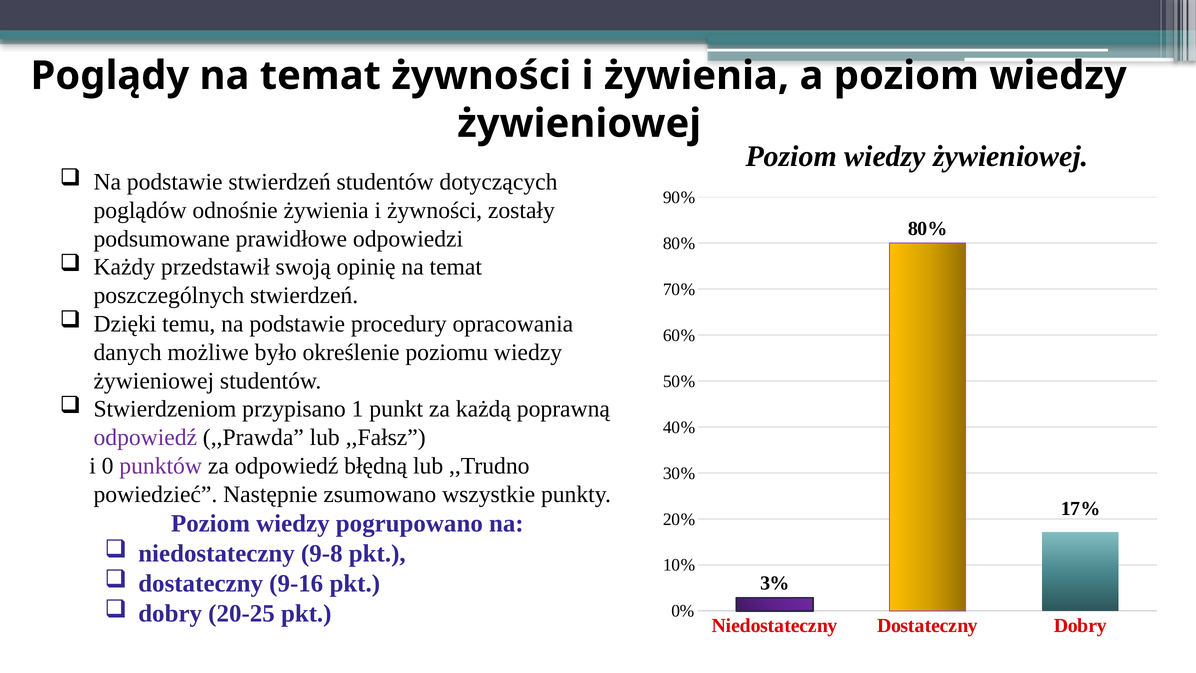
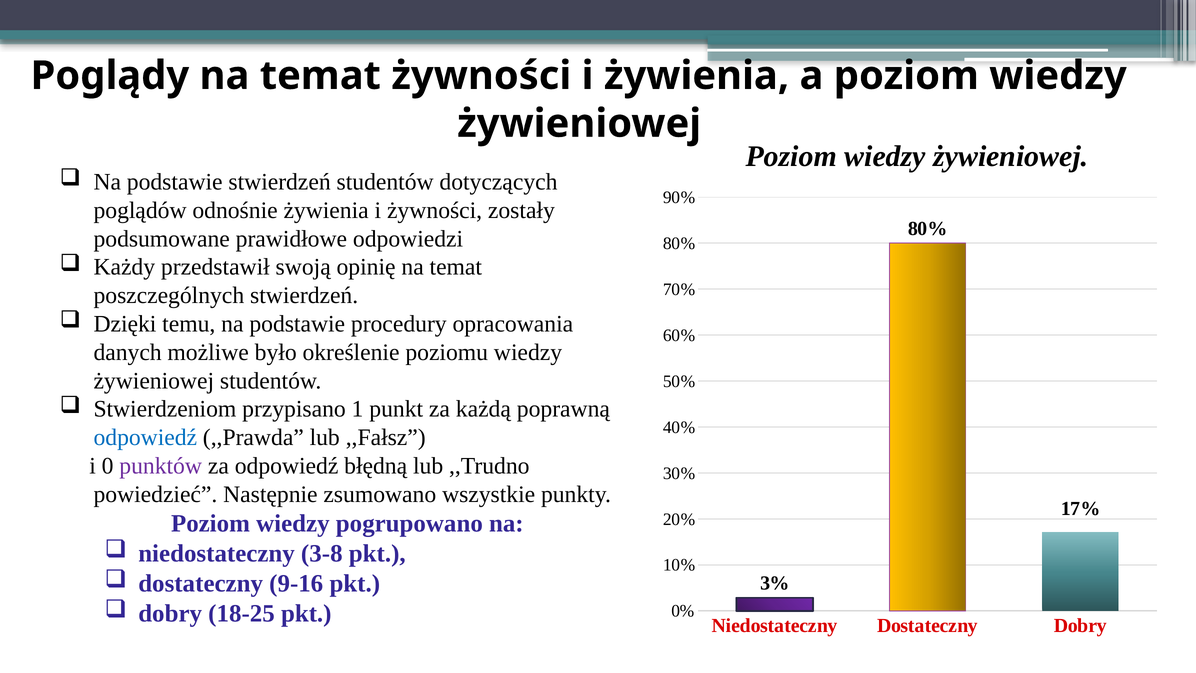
odpowiedź colour: purple -> blue (145, 437)
9-8: 9-8 -> 3-8 (322, 553)
20-25: 20-25 -> 18-25 (242, 613)
